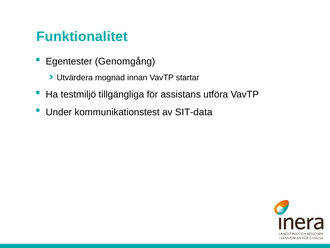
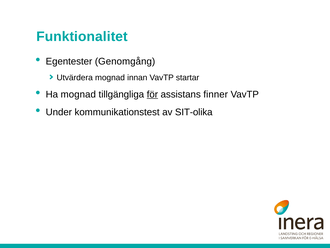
Ha testmiljö: testmiljö -> mognad (78, 94)
för underline: none -> present (152, 94)
utföra: utföra -> finner (216, 94)
SIT-data: SIT-data -> SIT-olika (194, 112)
